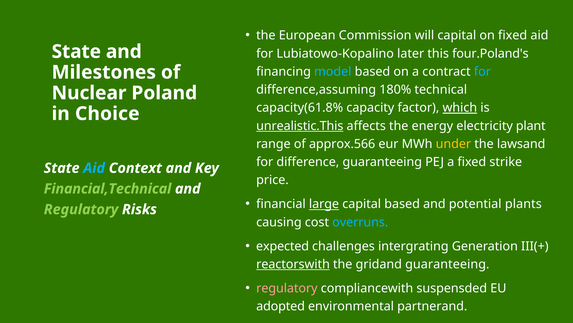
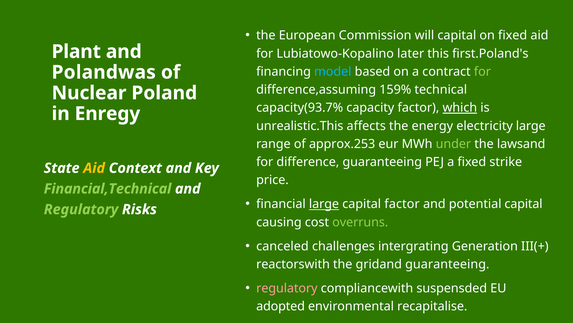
State: State -> Plant (76, 52)
four.Poland's: four.Poland's -> first.Poland's (490, 53)
for colour: light blue -> light green (482, 71)
Milestones: Milestones -> Polandwas (104, 72)
180%: 180% -> 159% (395, 90)
capacity(61.8%: capacity(61.8% -> capacity(93.7% (300, 108)
Choice: Choice -> Enregy (107, 113)
unrealistic.This underline: present -> none (300, 126)
electricity plant: plant -> large (531, 126)
approx.566: approx.566 -> approx.253 (342, 144)
under colour: yellow -> light green (453, 144)
Aid colour: light blue -> yellow (94, 168)
capital based: based -> factor (402, 204)
potential plants: plants -> capital (524, 204)
overruns colour: light blue -> light green (360, 222)
expected: expected -> canceled (282, 246)
reactorswith underline: present -> none (293, 264)
partnerand: partnerand -> recapitalise (432, 306)
